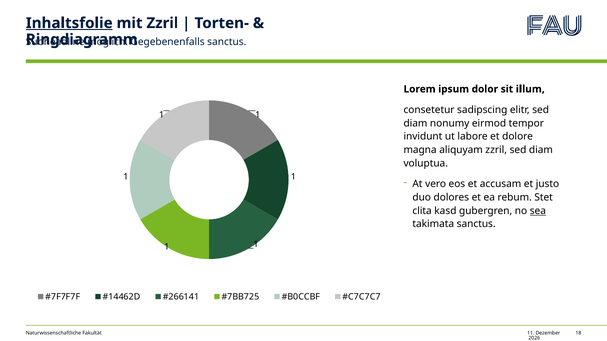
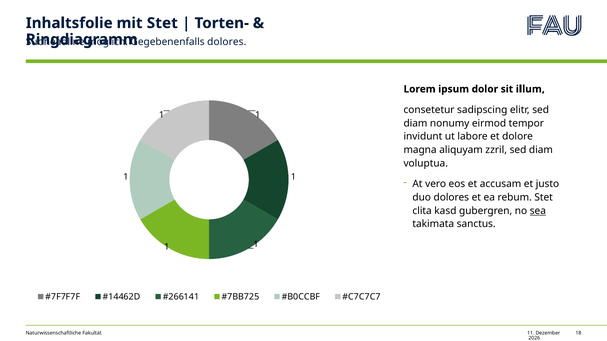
Inhaltsfolie underline: present -> none (69, 23)
mit Zzril: Zzril -> Stet (162, 23)
Gegebenenfalls sanctus: sanctus -> dolores (227, 42)
